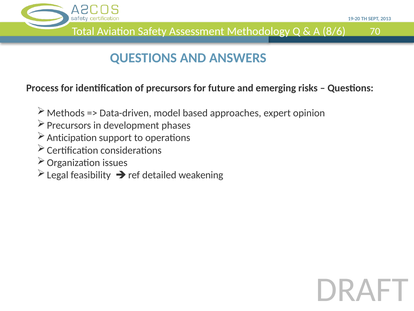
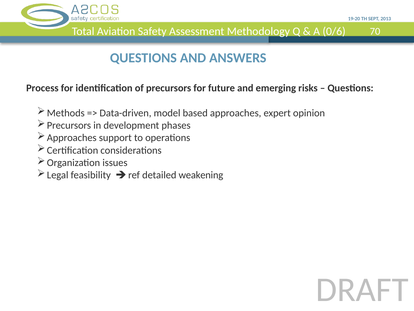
8/6: 8/6 -> 0/6 (334, 31)
Anticipation: Anticipation -> Approaches (72, 138)
